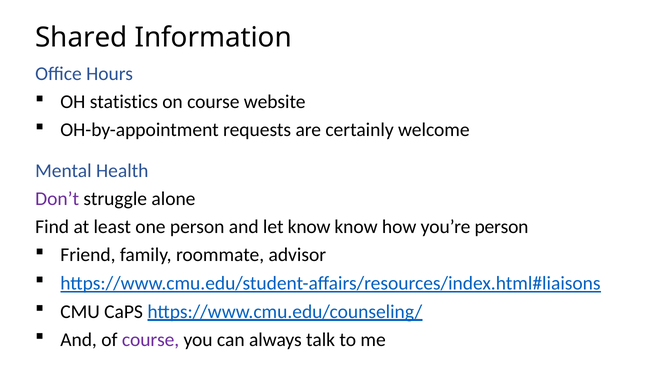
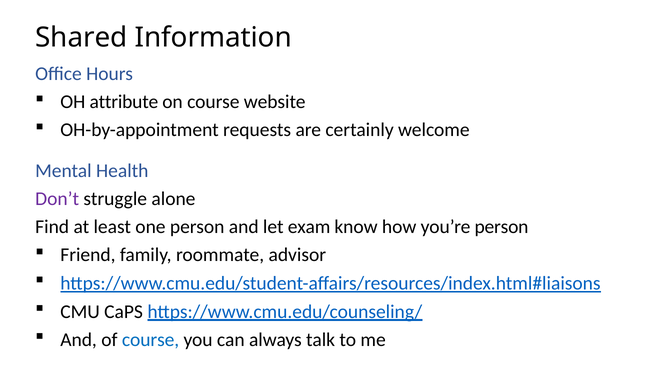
statistics: statistics -> attribute (124, 102)
let know: know -> exam (309, 227)
course colour: purple -> blue (151, 340)
